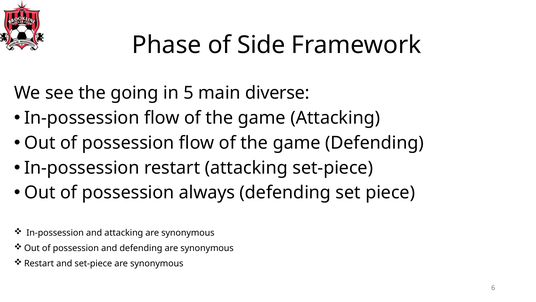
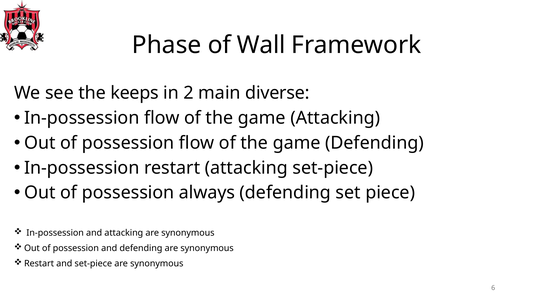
Side: Side -> Wall (261, 45)
going: going -> keeps (135, 93)
5: 5 -> 2 (188, 93)
